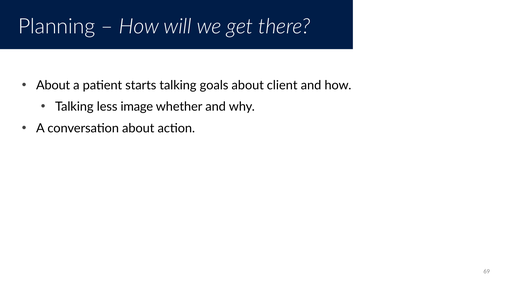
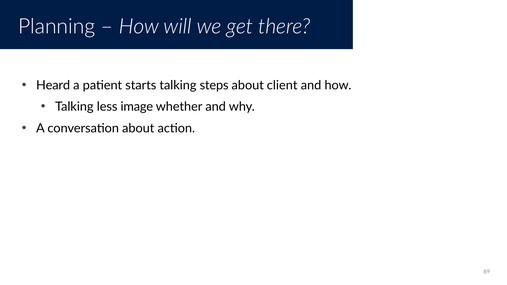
About: About -> Heard (53, 85)
goals: goals -> steps (214, 85)
